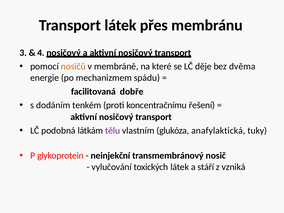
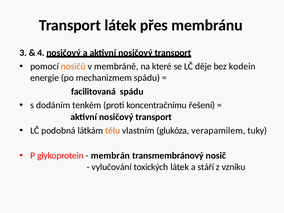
dvěma: dvěma -> kodein (242, 66)
facilitovaná dobře: dobře -> spádu (132, 92)
tělu colour: purple -> orange (113, 131)
anafylaktická: anafylaktická -> verapamilem (218, 131)
neinjekční: neinjekční -> membrán (110, 156)
vzniká: vzniká -> vzniku (234, 167)
